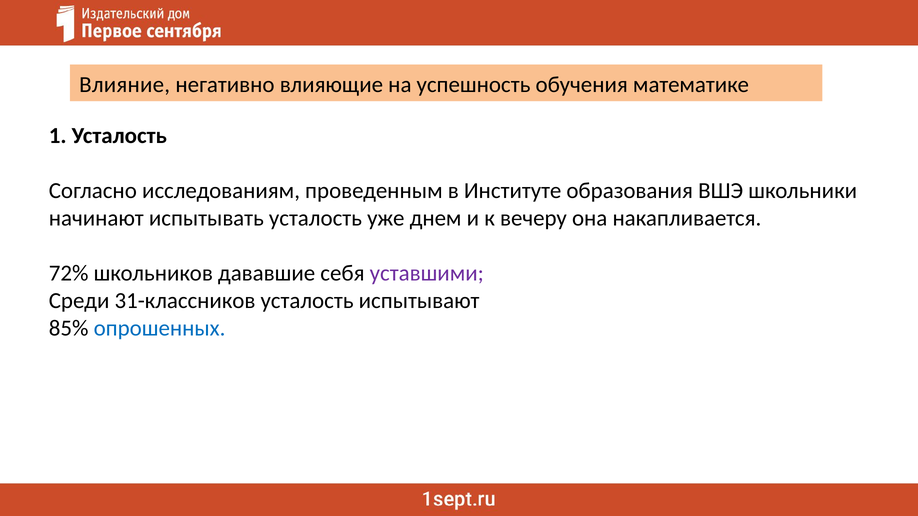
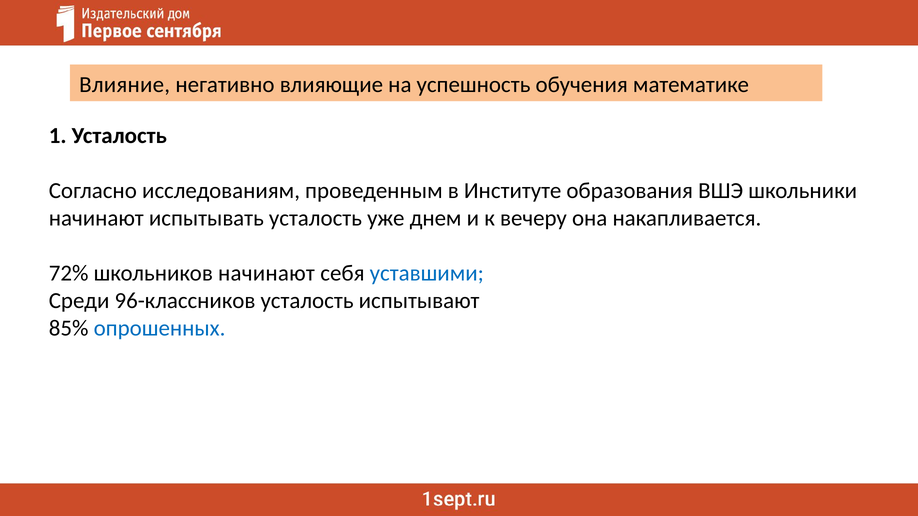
школьников дававшие: дававшие -> начинают (266, 274)
уставшими colour: purple -> blue (427, 274)
31-классников: 31-классников -> 96-классников (185, 301)
